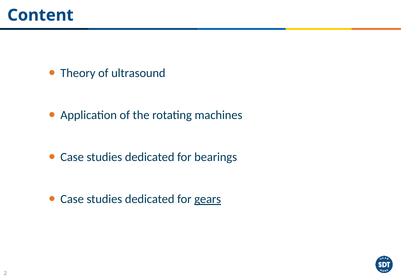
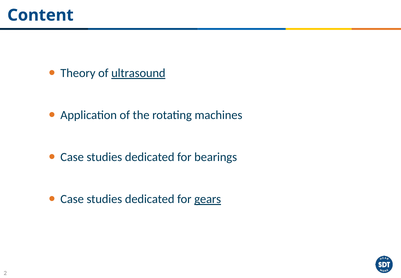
ultrasound underline: none -> present (138, 73)
